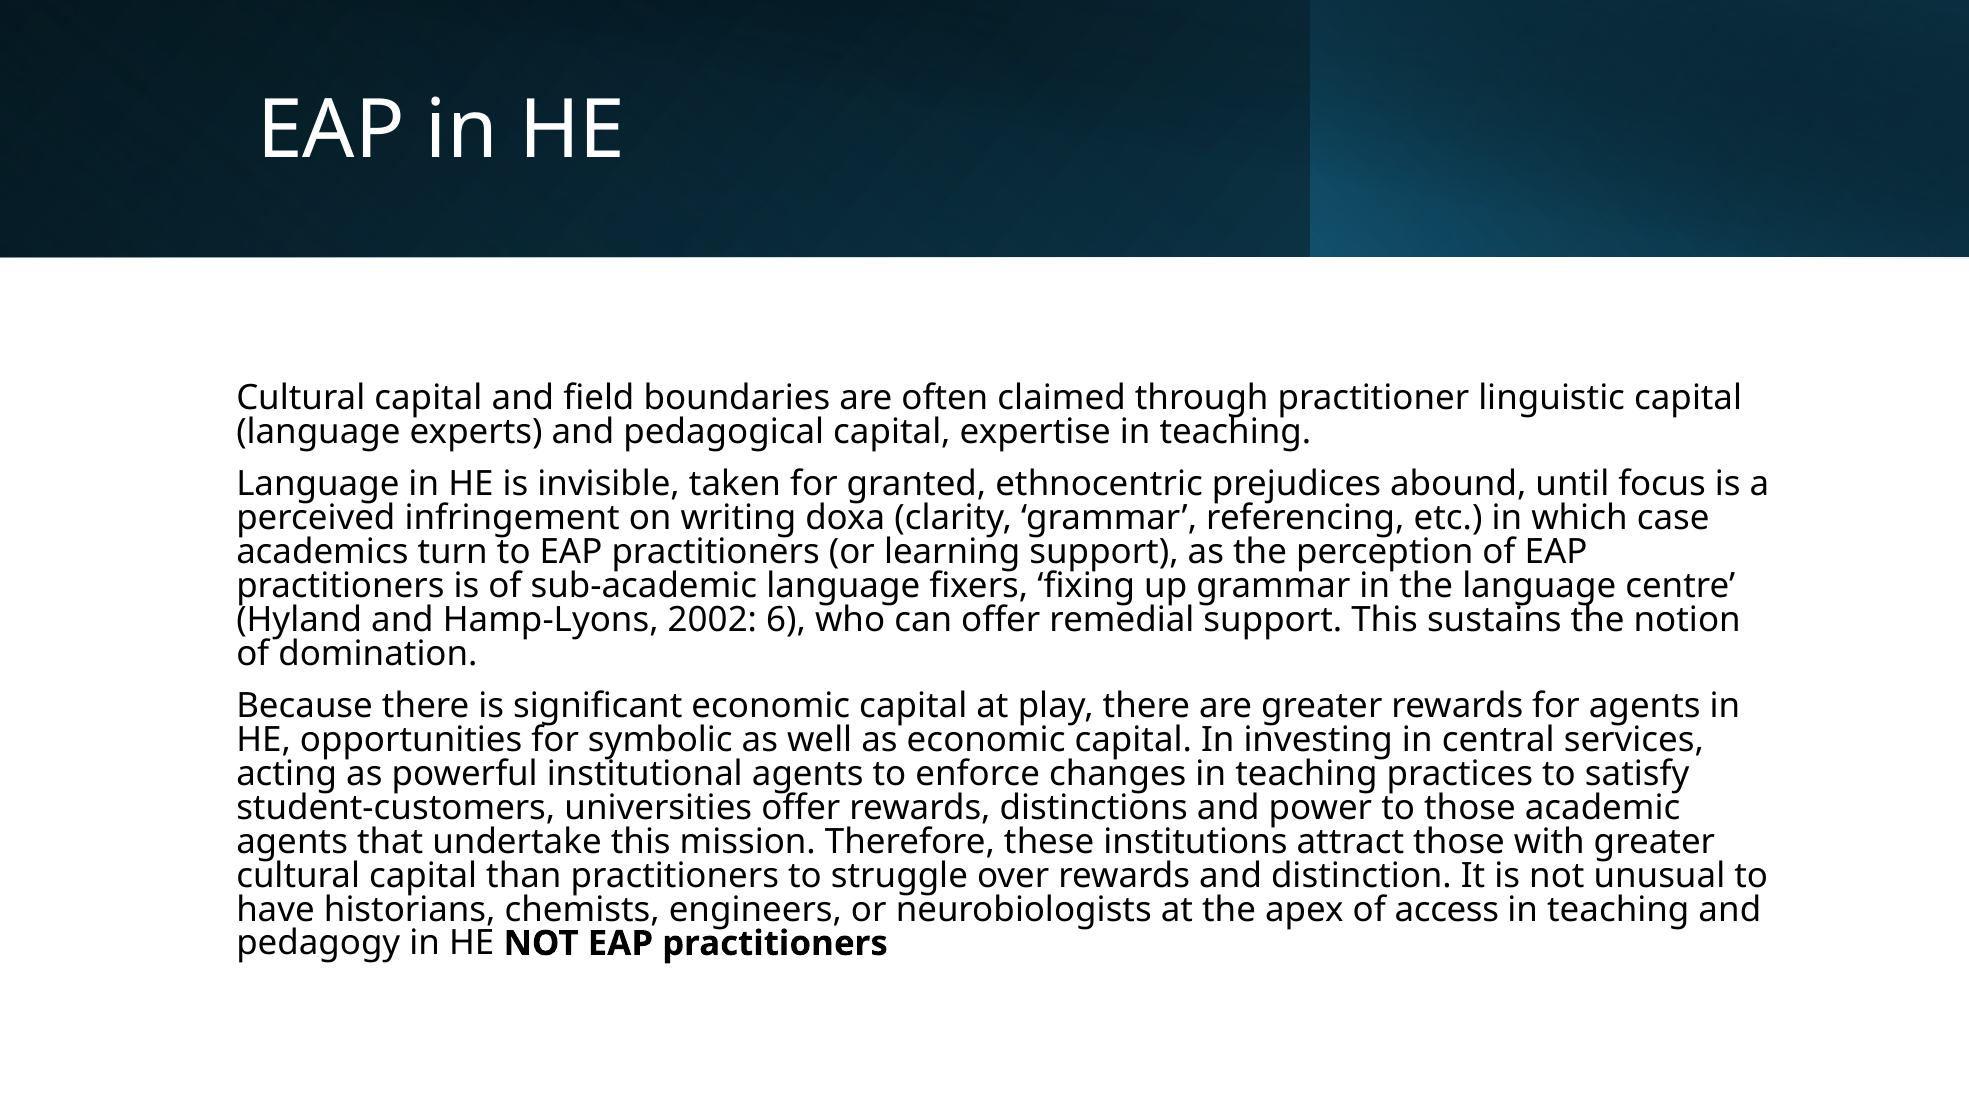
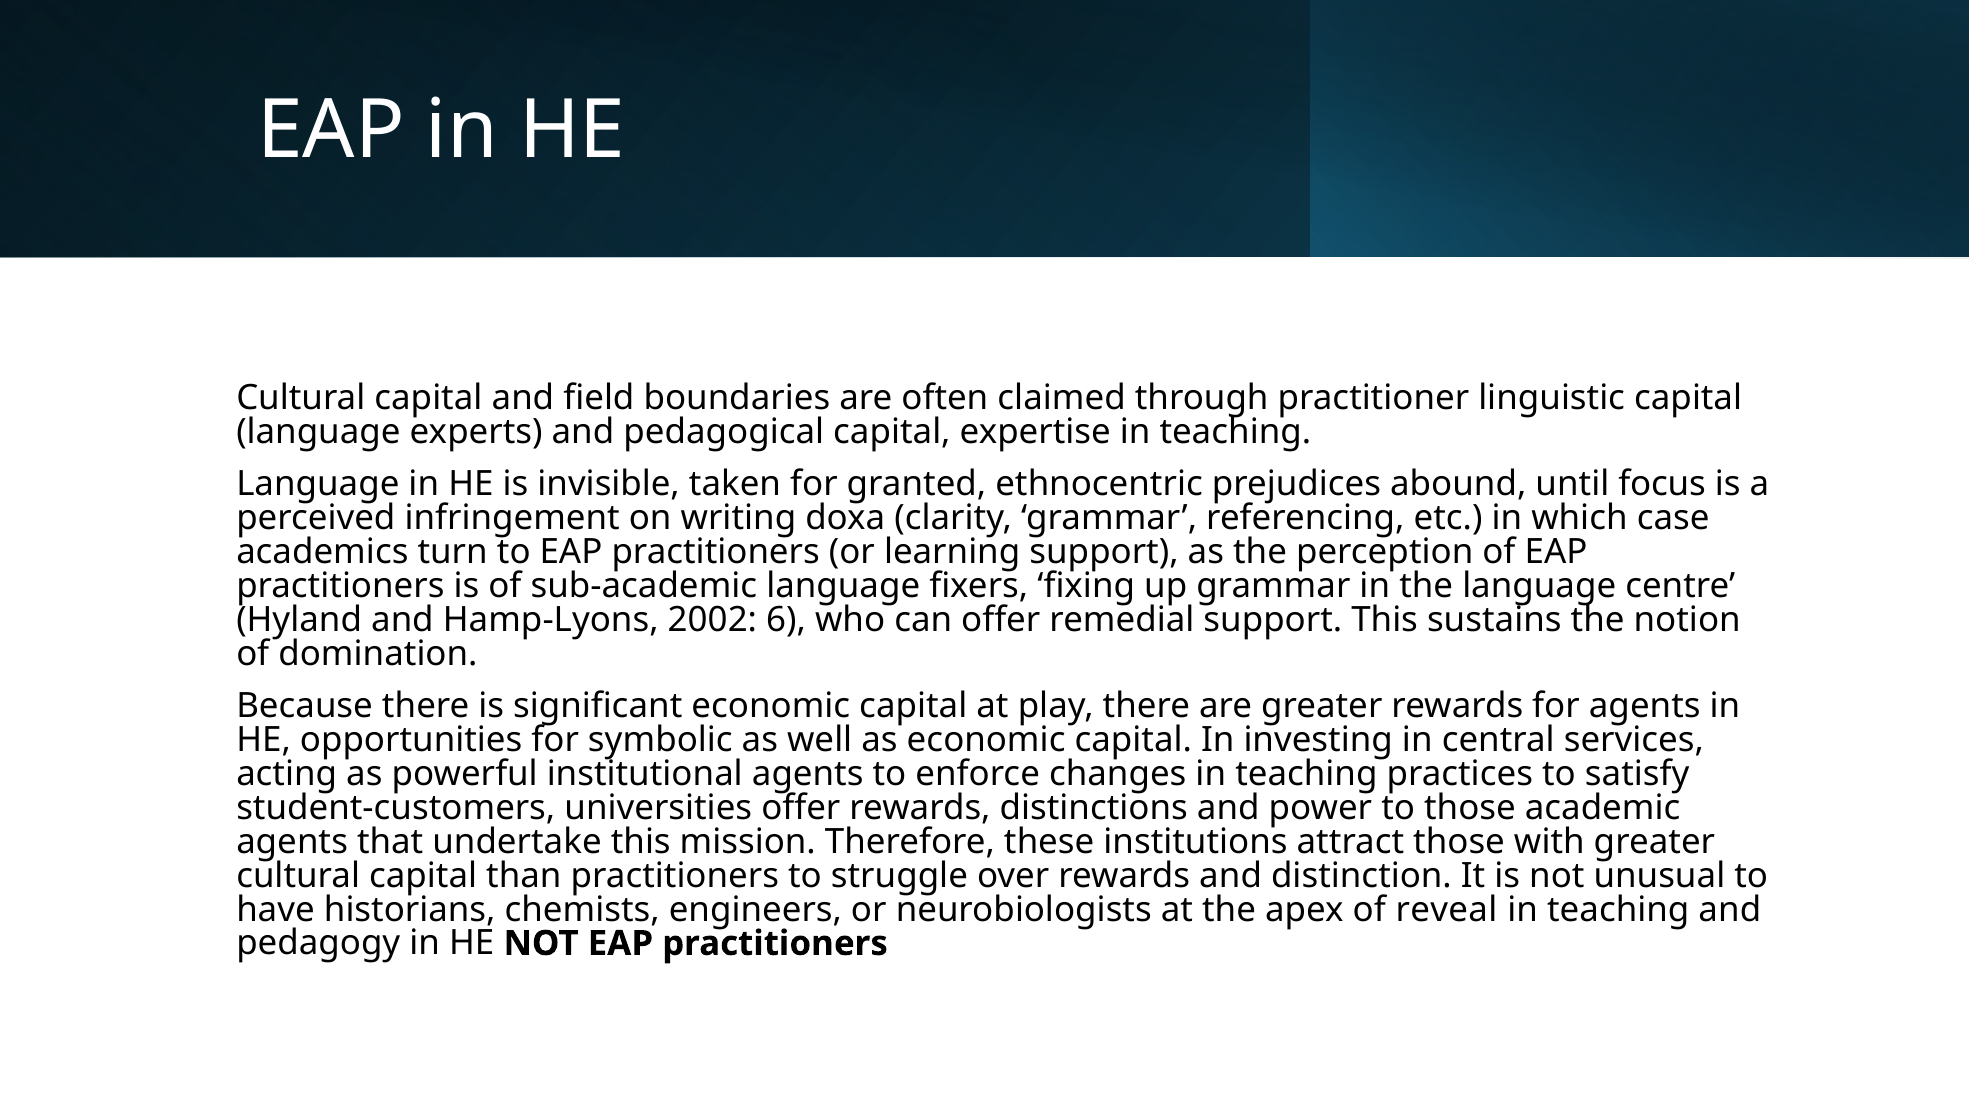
access: access -> reveal (1447, 909)
